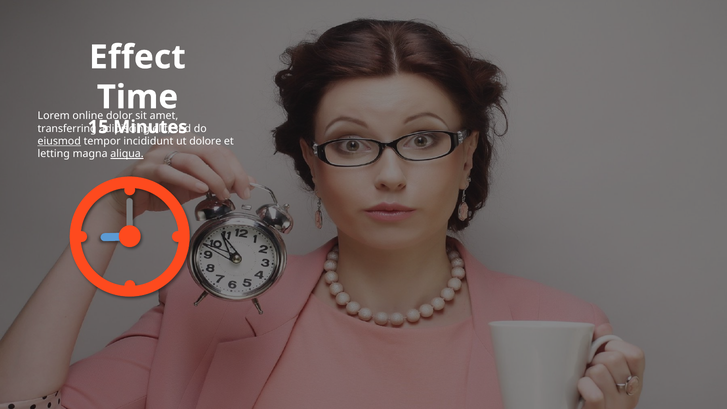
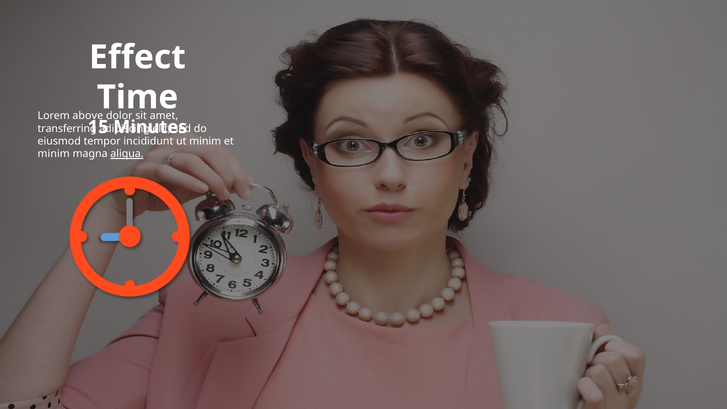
online: online -> above (88, 116)
eiusmod underline: present -> none (59, 141)
dolore: dolore -> minim (205, 141)
letting: letting -> minim (54, 154)
